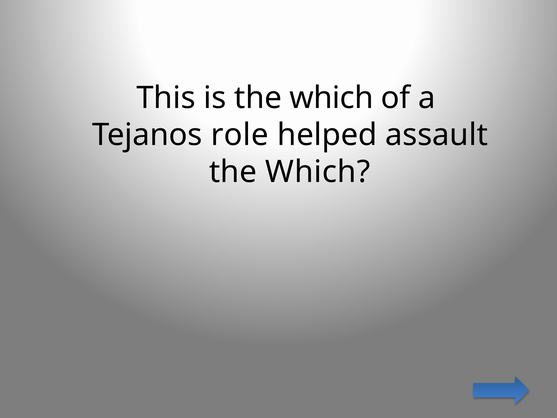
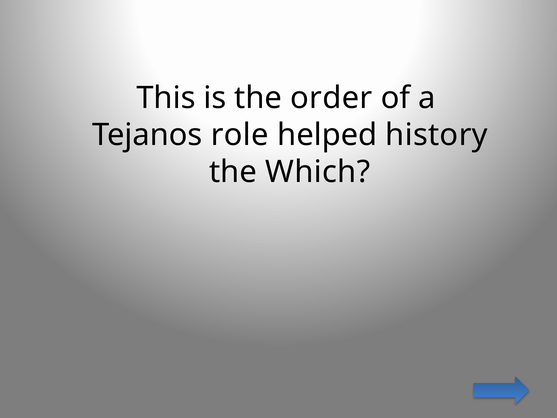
is the which: which -> order (331, 98)
assault: assault -> history (436, 135)
